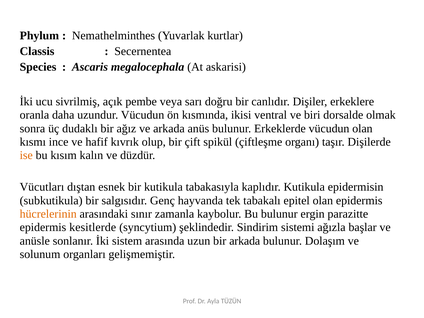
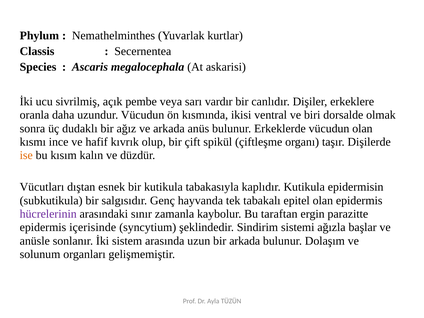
doğru: doğru -> vardır (219, 102)
hücrelerinin colour: orange -> purple (48, 214)
Bu bulunur: bulunur -> taraftan (279, 214)
kesitlerde: kesitlerde -> içerisinde (93, 227)
